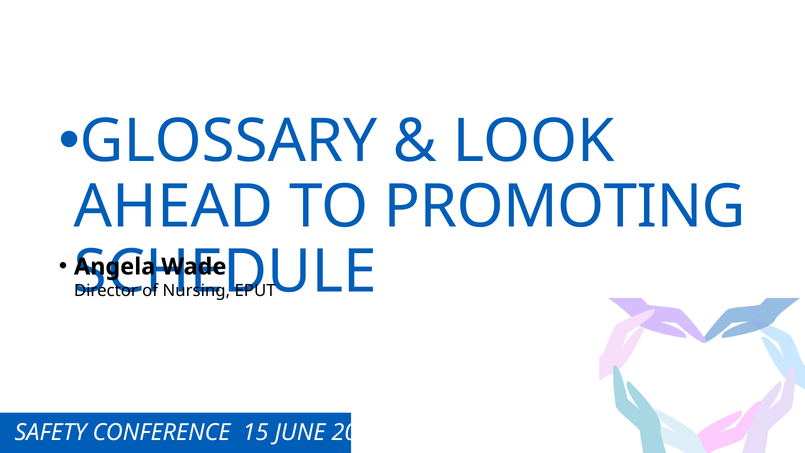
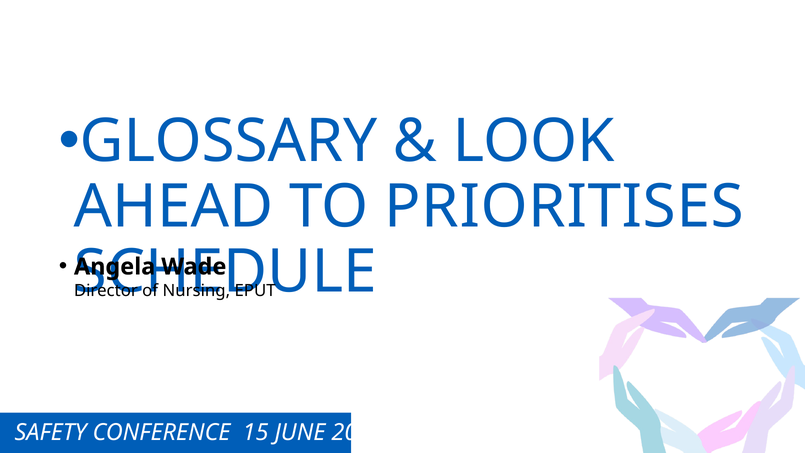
PROMOTING: PROMOTING -> PRIORITISES (564, 207)
